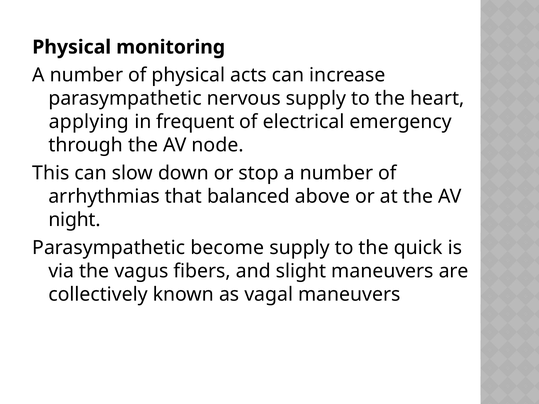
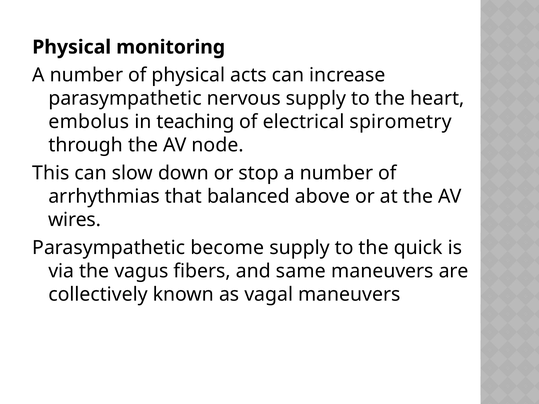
applying: applying -> embolus (89, 122)
frequent: frequent -> teaching (195, 122)
emergency: emergency -> spirometry (401, 122)
night: night -> wires (75, 220)
slight: slight -> same (301, 271)
